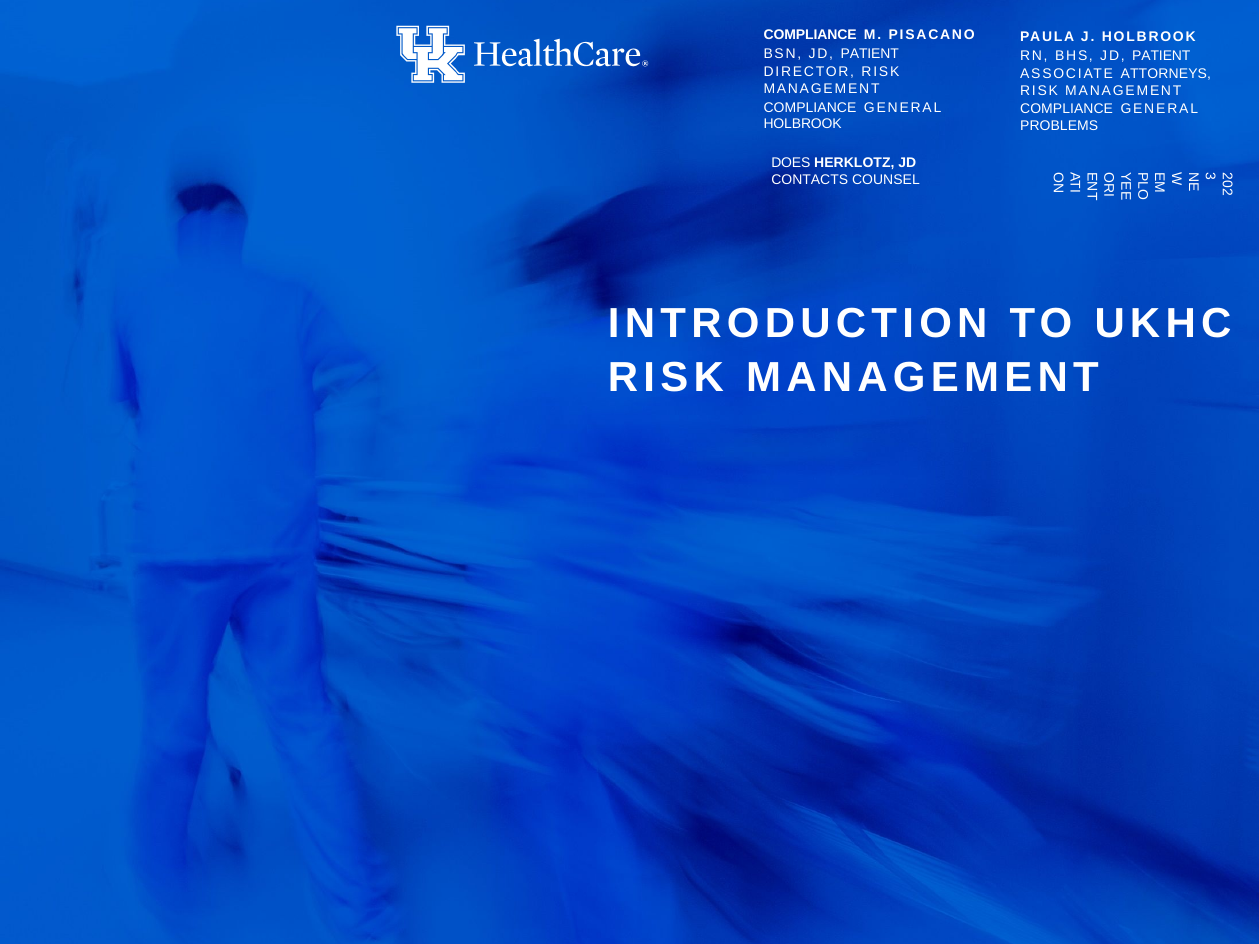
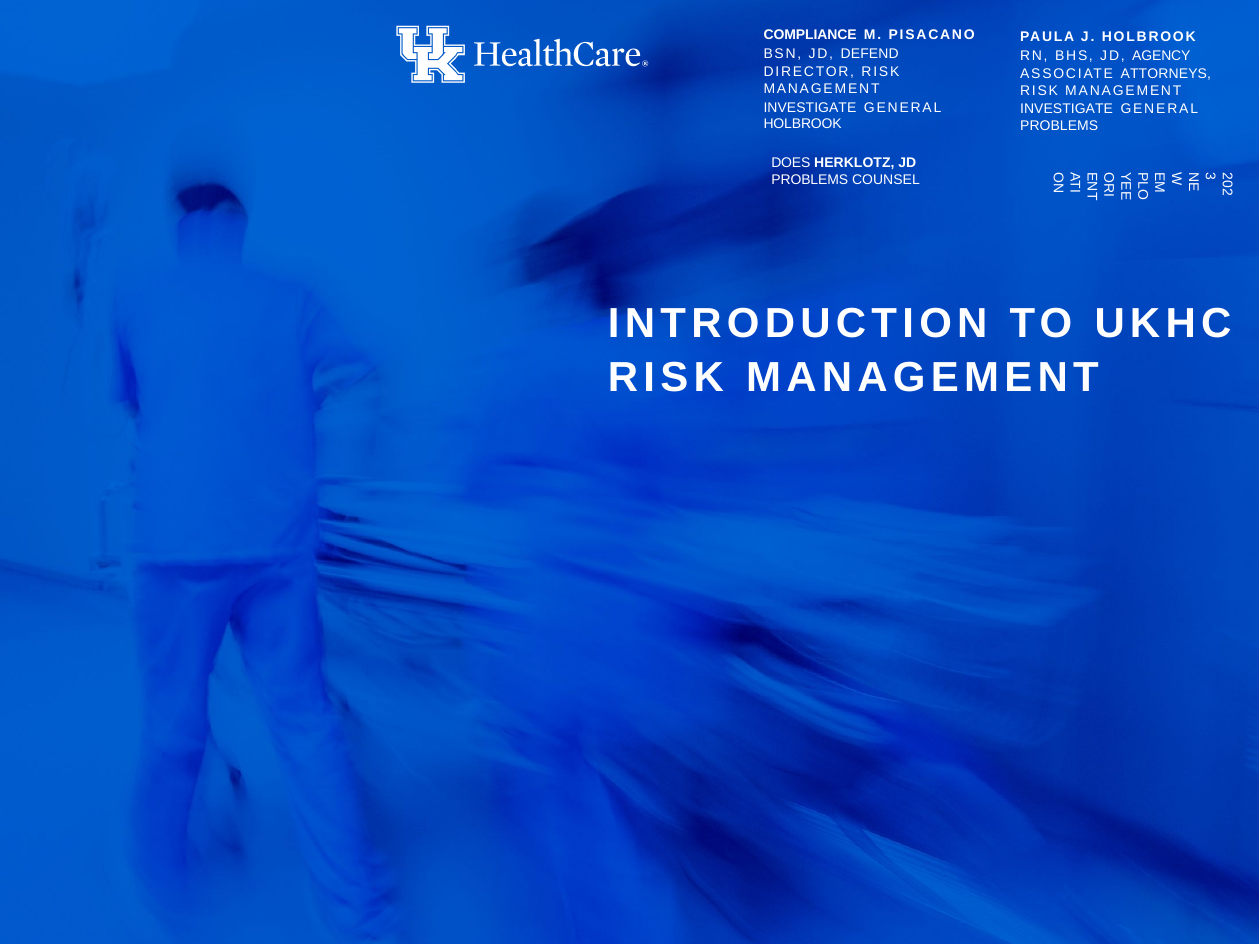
BSN JD PATIENT: PATIENT -> DEFEND (870, 54)
BHS JD PATIENT: PATIENT -> AGENCY (1161, 56)
COMPLIANCE: COMPLIANCE -> INVESTIGATE (810, 108)
COMPLIANCE: COMPLIANCE -> INVESTIGATE (1067, 109)
CONTACTS: CONTACTS -> PROBLEMS (810, 180)
